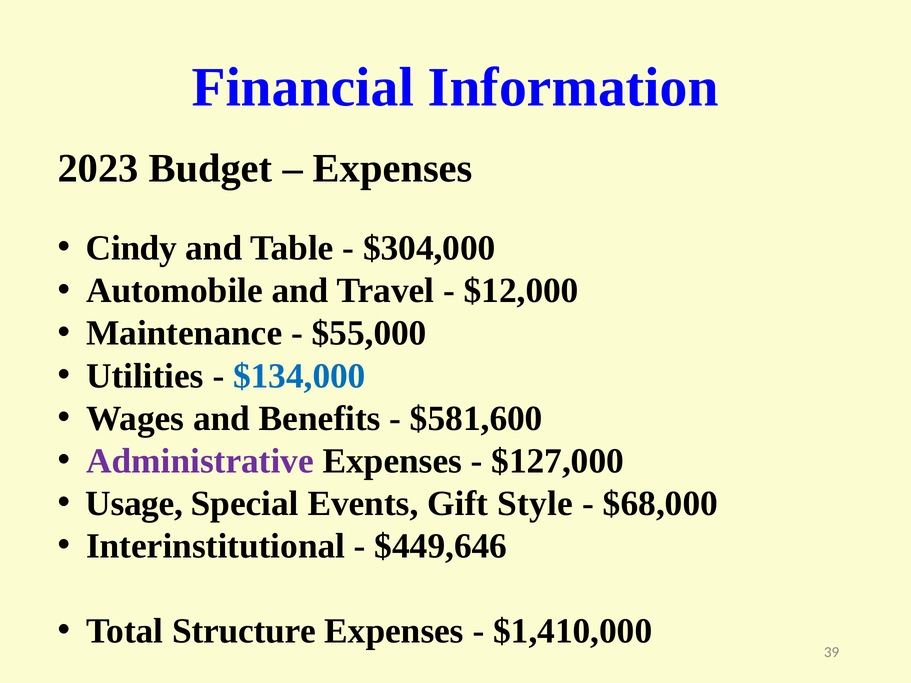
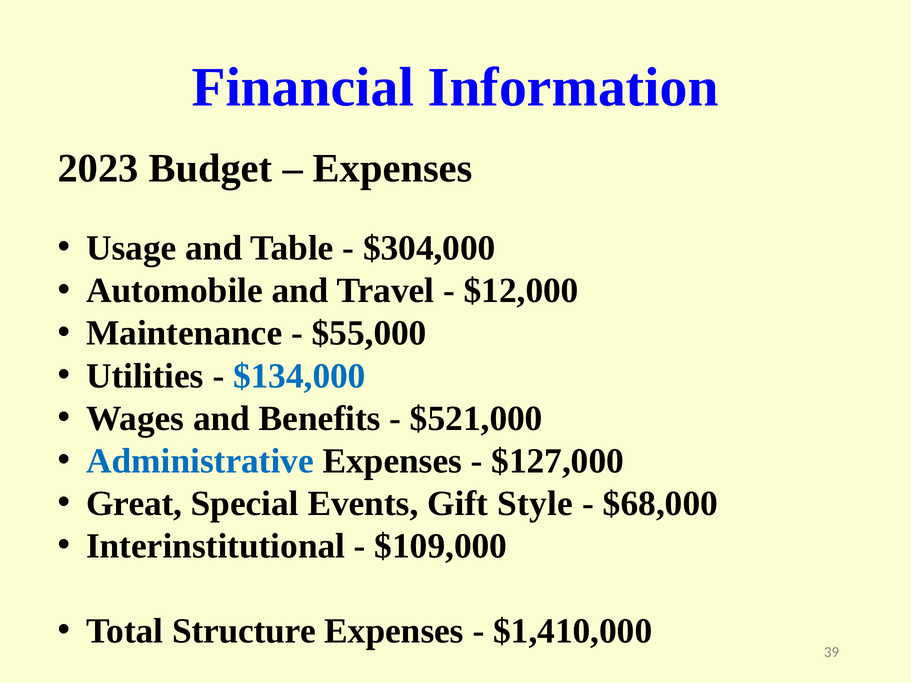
Cindy: Cindy -> Usage (131, 248)
$581,600: $581,600 -> $521,000 (476, 418)
Administrative colour: purple -> blue (200, 461)
Usage: Usage -> Great (134, 504)
$449,646: $449,646 -> $109,000 (441, 546)
